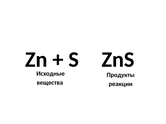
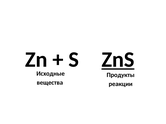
ZnS underline: none -> present (118, 60)
